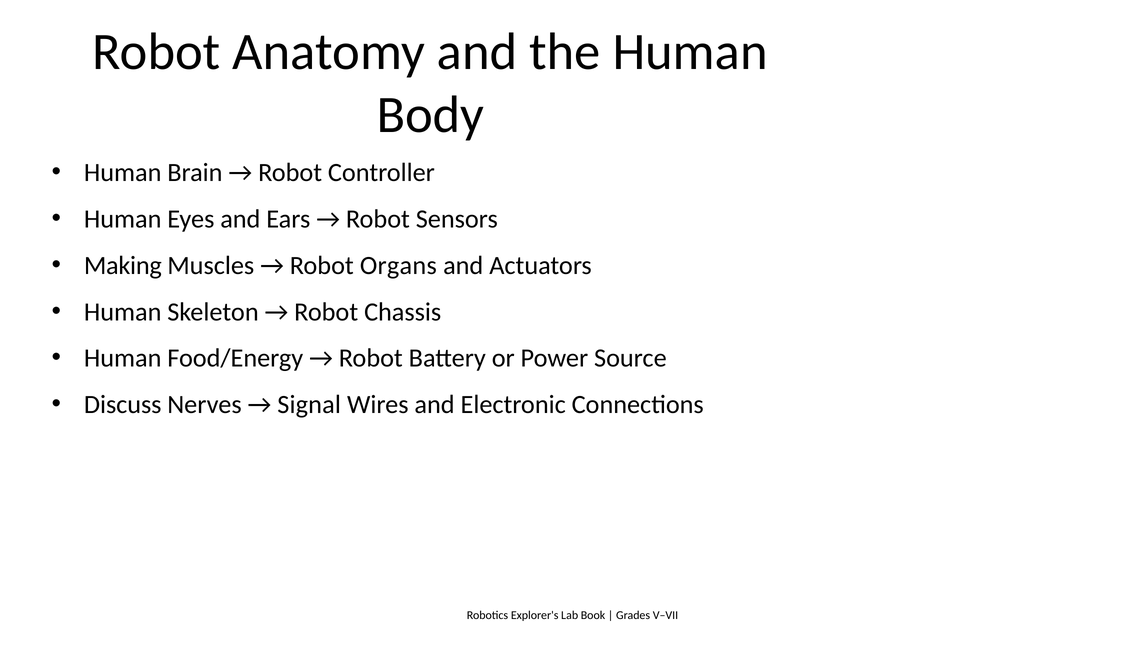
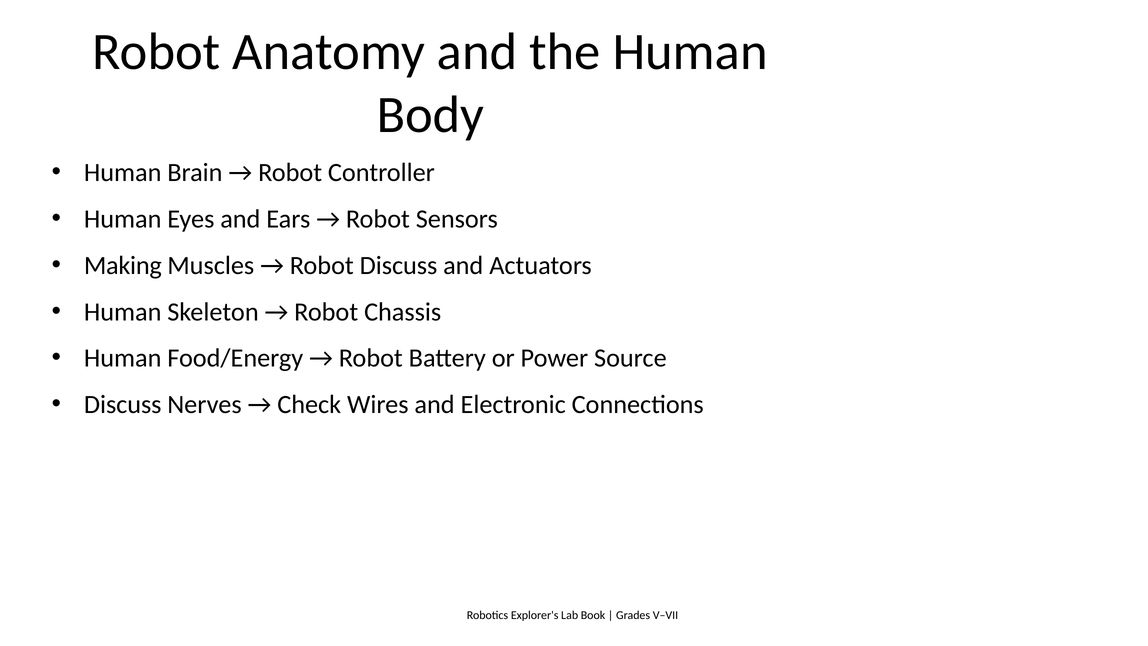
Robot Organs: Organs -> Discuss (399, 265)
Signal: Signal -> Check (309, 404)
